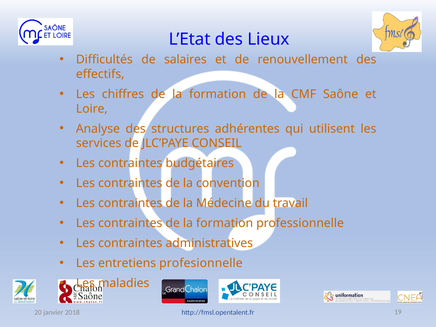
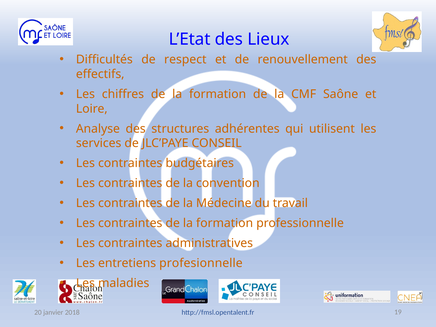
salaires: salaires -> respect (185, 60)
